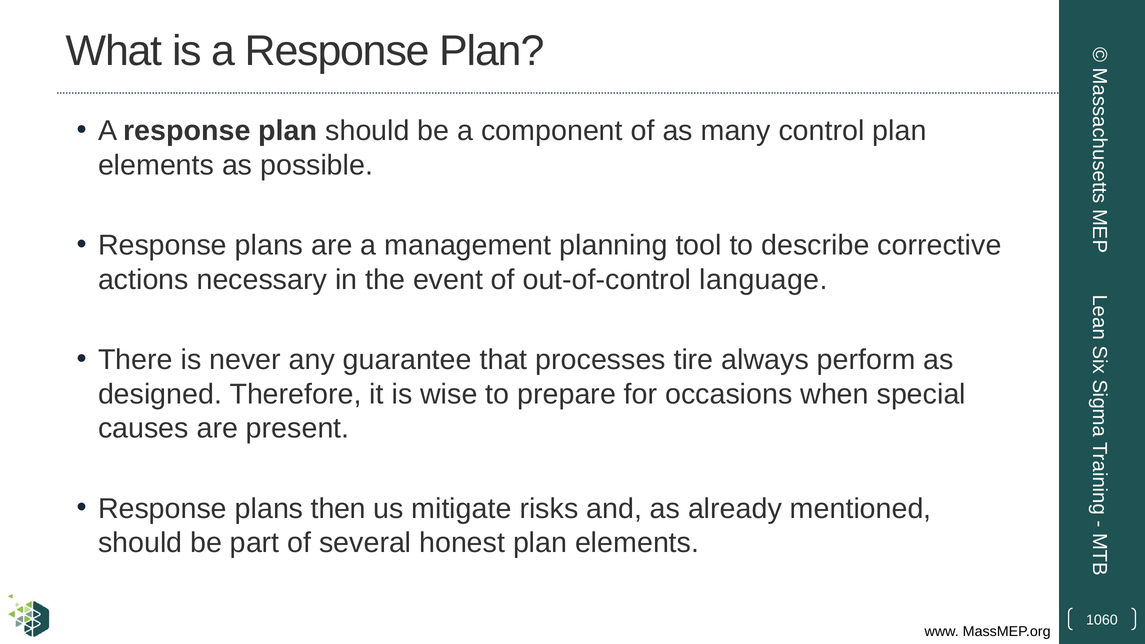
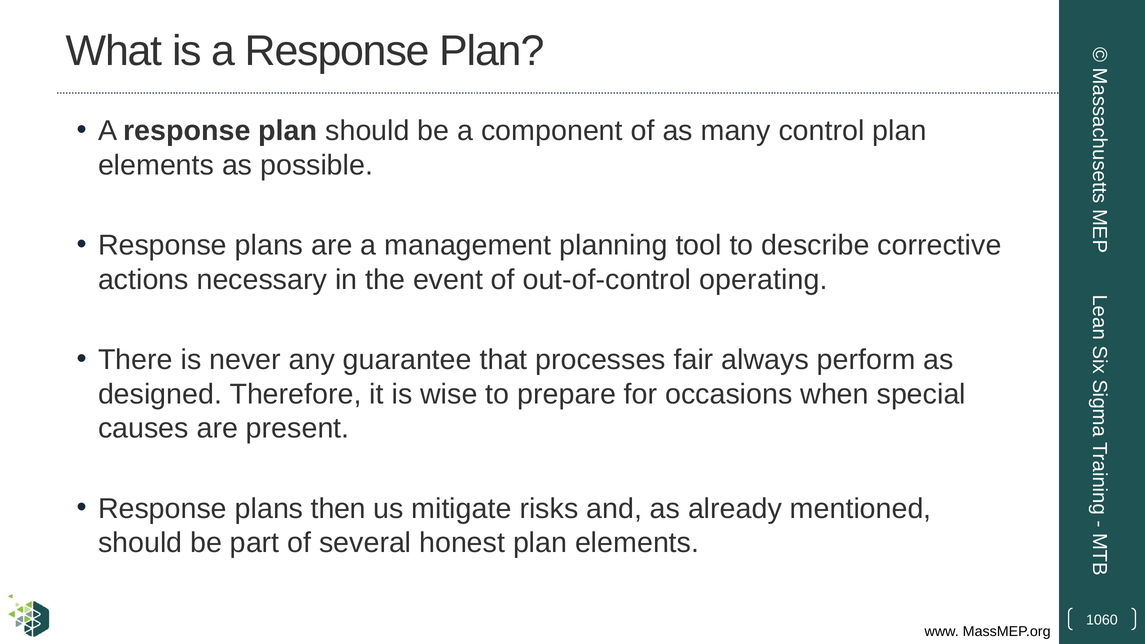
language: language -> operating (764, 280)
tire: tire -> fair (694, 360)
